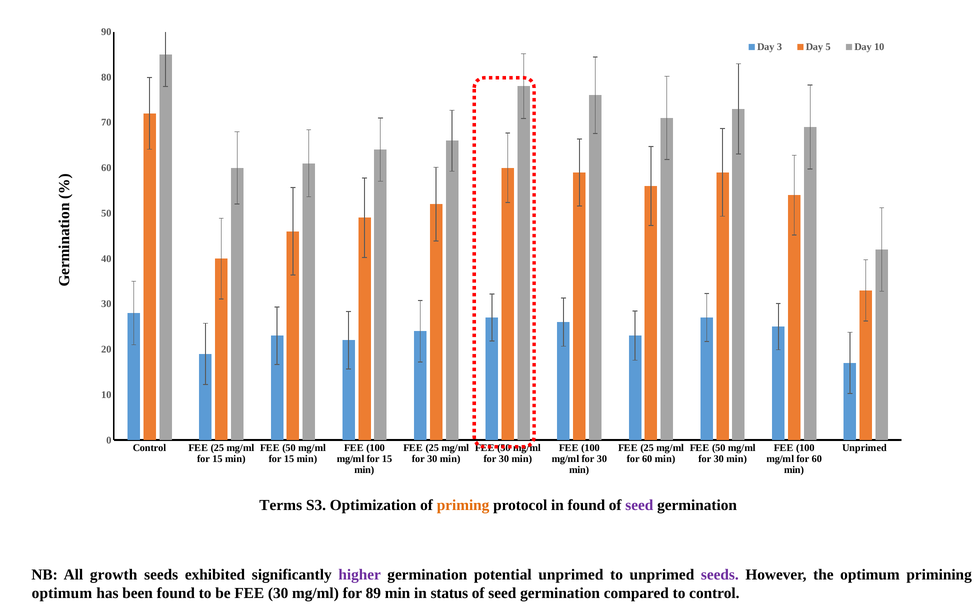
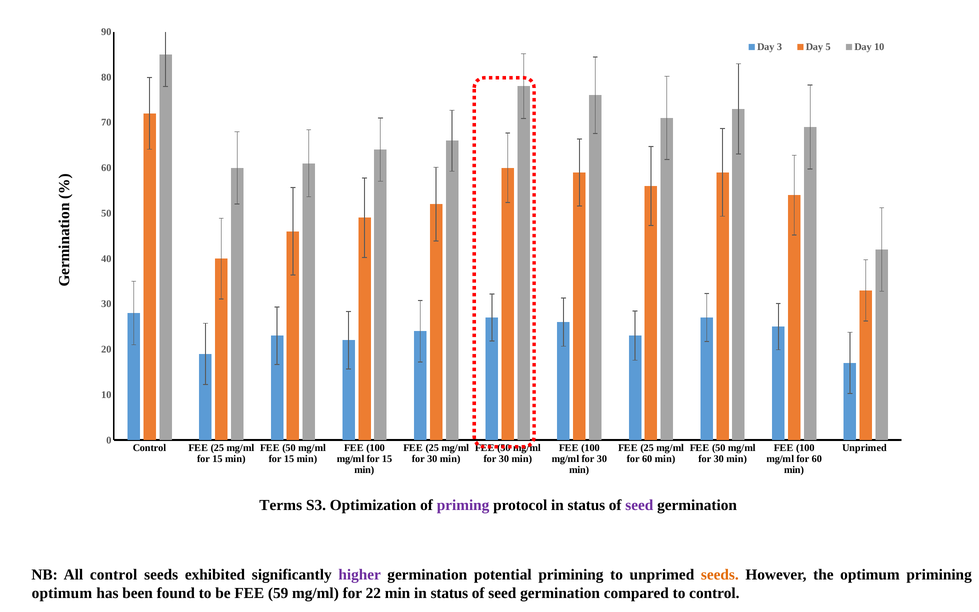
priming colour: orange -> purple (463, 505)
protocol in found: found -> status (586, 505)
All growth: growth -> control (114, 575)
potential unprimed: unprimed -> primining (571, 575)
seeds colour: purple -> orange (720, 575)
FEE 30: 30 -> 59 (278, 593)
89: 89 -> 22 (373, 593)
